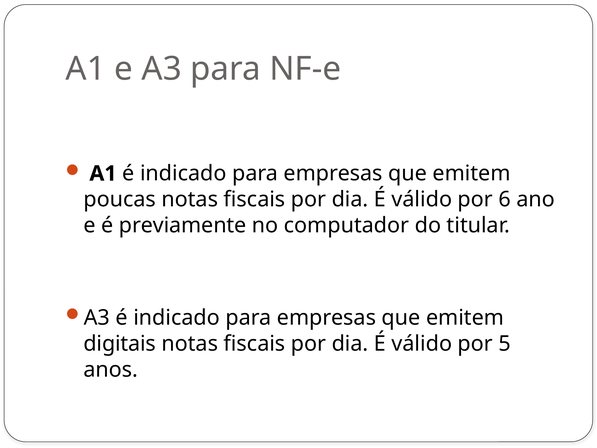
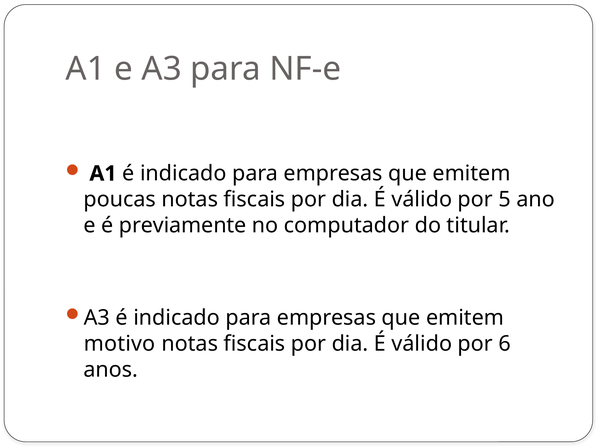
6: 6 -> 5 (505, 199)
digitais: digitais -> motivo (120, 343)
5: 5 -> 6 (505, 343)
